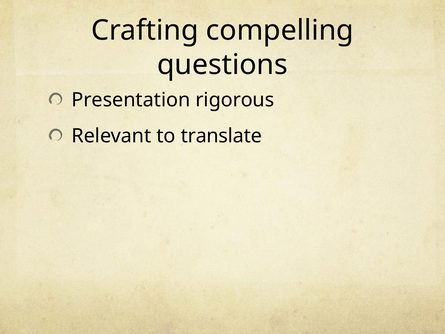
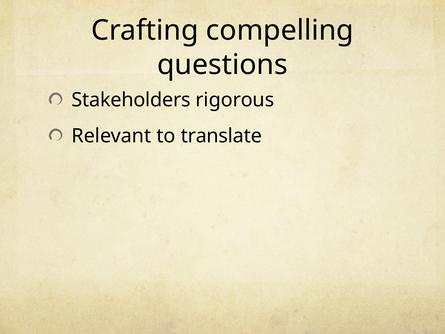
Presentation: Presentation -> Stakeholders (131, 100)
